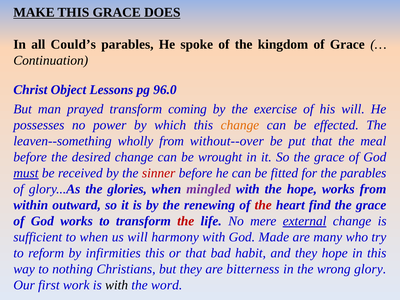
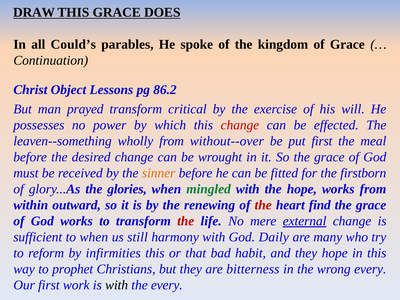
MAKE: MAKE -> DRAW (34, 12)
96.0: 96.0 -> 86.2 (165, 90)
coming: coming -> critical (187, 109)
change colour: orange -> red (240, 125)
put that: that -> first (322, 141)
must underline: present -> none (26, 173)
sinner colour: red -> orange (159, 173)
the parables: parables -> firstborn (363, 173)
mingled colour: purple -> green (209, 189)
us will: will -> still (138, 237)
Made: Made -> Daily (274, 237)
nothing: nothing -> prophet (73, 269)
wrong glory: glory -> every (370, 269)
the word: word -> every (167, 285)
